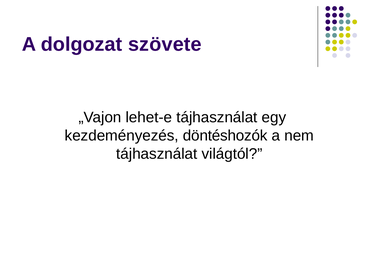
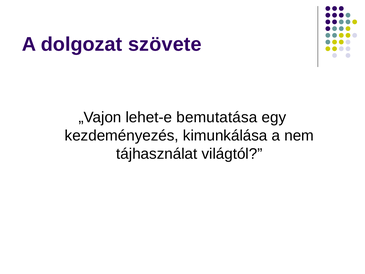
lehet-e tájhasználat: tájhasználat -> bemutatása (217, 117)
döntéshozók: döntéshozók -> kimunkálása (225, 136)
